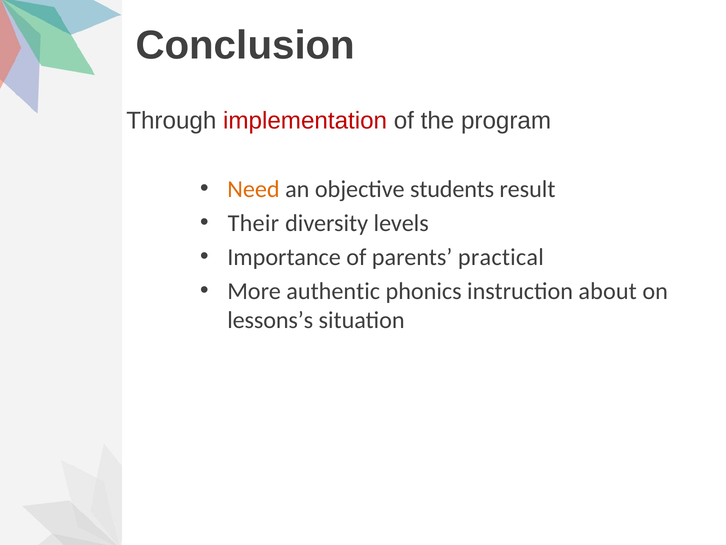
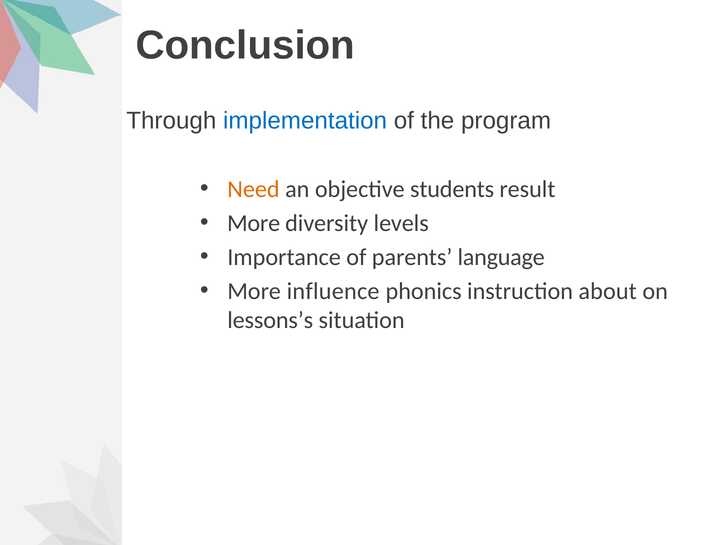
implementation colour: red -> blue (305, 121)
Their: Their -> More (254, 223)
practical: practical -> language (501, 257)
authentic: authentic -> influence (333, 291)
